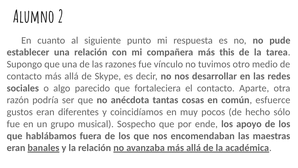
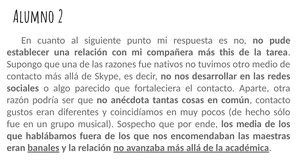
vínculo: vínculo -> nativos (168, 64)
común esfuerce: esfuerce -> contacto (273, 100)
apoyo: apoyo -> media (249, 124)
